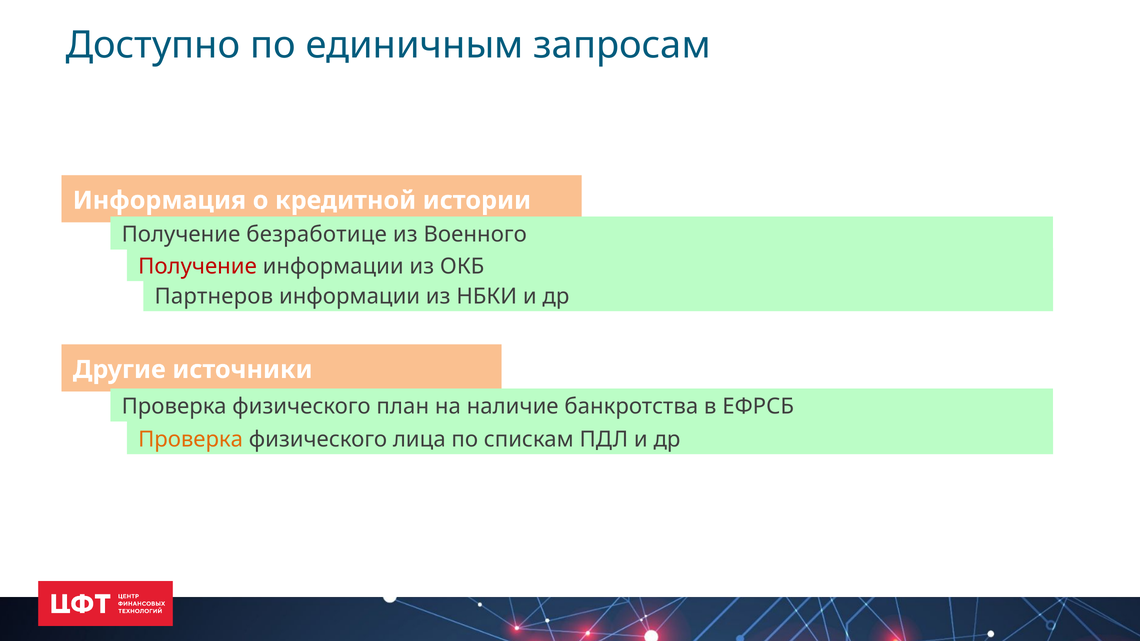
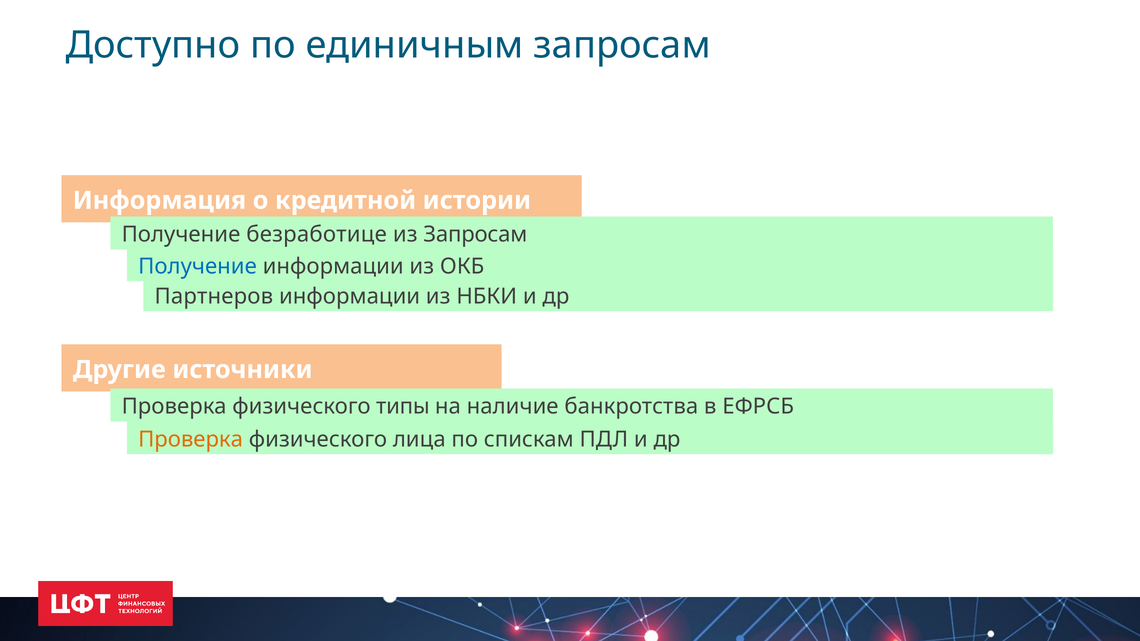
из Военного: Военного -> Запросам (475, 235)
Получение colour: red -> blue (198, 266)
план: план -> типы (403, 407)
